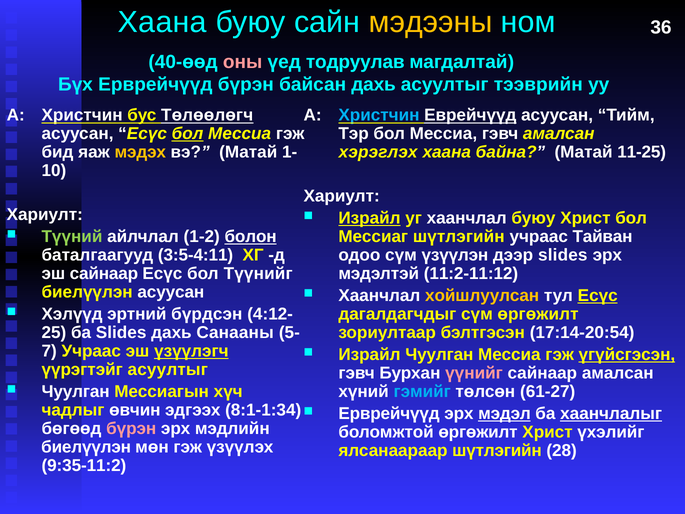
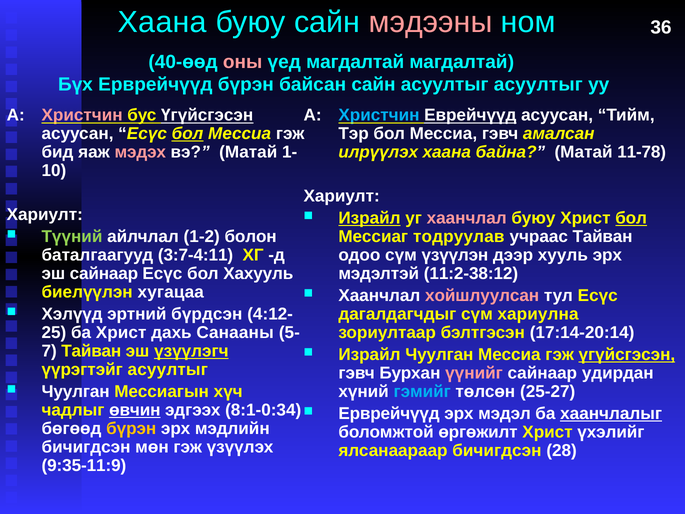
мэдээны colour: yellow -> pink (431, 22)
үед тодруулав: тодруулав -> магдалтай (355, 62)
байсан дахь: дахь -> сайн (374, 85)
асуултыг тээврийн: тээврийн -> асуултыг (538, 85)
Христчин colour: white -> pink (82, 115)
бус Төлөөлөгч: Төлөөлөгч -> Үгүйсгэсэн (207, 115)
мэдэх colour: yellow -> pink (140, 152)
хэрэглэх: хэрэглэх -> илрүүлэх (378, 152)
11-25: 11-25 -> 11-78 (642, 152)
хаанчлал colour: white -> pink (467, 218)
бол underline: none -> present (631, 218)
Мессиаг шүтлэгийн: шүтлэгийн -> тодруулав (459, 236)
болон underline: present -> none (251, 236)
3:5-4:11: 3:5-4:11 -> 3:7-4:11 (196, 255)
дээр slides: slides -> хууль (563, 255)
Түүнийг: Түүнийг -> Хахууль (258, 273)
11:2-11:12: 11:2-11:12 -> 11:2-38:12 (471, 273)
биелүүлэн асуусан: асуусан -> хугацаа (171, 292)
хойшлуулсан colour: yellow -> pink (482, 295)
Есүс underline: present -> none (598, 295)
сүм өргөжилт: өргөжилт -> хариулна (538, 314)
ба Slides: Slides -> Христ (121, 332)
17:14-20:54: 17:14-20:54 -> 17:14-20:14 (582, 332)
Учраас: Учраас -> Тайван (91, 351)
сайнаар амалсан: амалсан -> удирдан (618, 373)
61-27: 61-27 -> 25-27 (548, 391)
өвчин underline: none -> present (135, 410)
8:1-1:34: 8:1-1:34 -> 8:1-0:34 (263, 410)
мэдэл underline: present -> none (504, 413)
бүрэн colour: pink -> yellow (131, 428)
биелүүлэн: биелүүлэн -> бичигдсэн (86, 447)
ялсанаараар шүтлэгийн: шүтлэгийн -> бичигдсэн (497, 450)
9:35-11:2: 9:35-11:2 -> 9:35-11:9 (84, 465)
